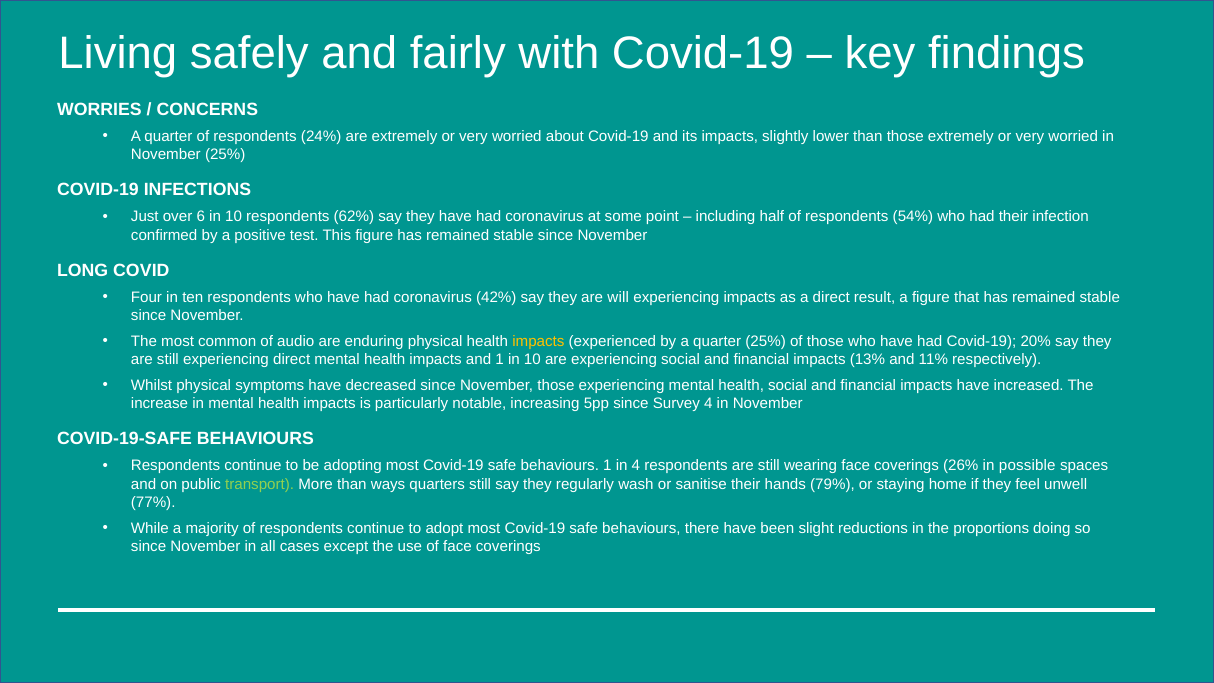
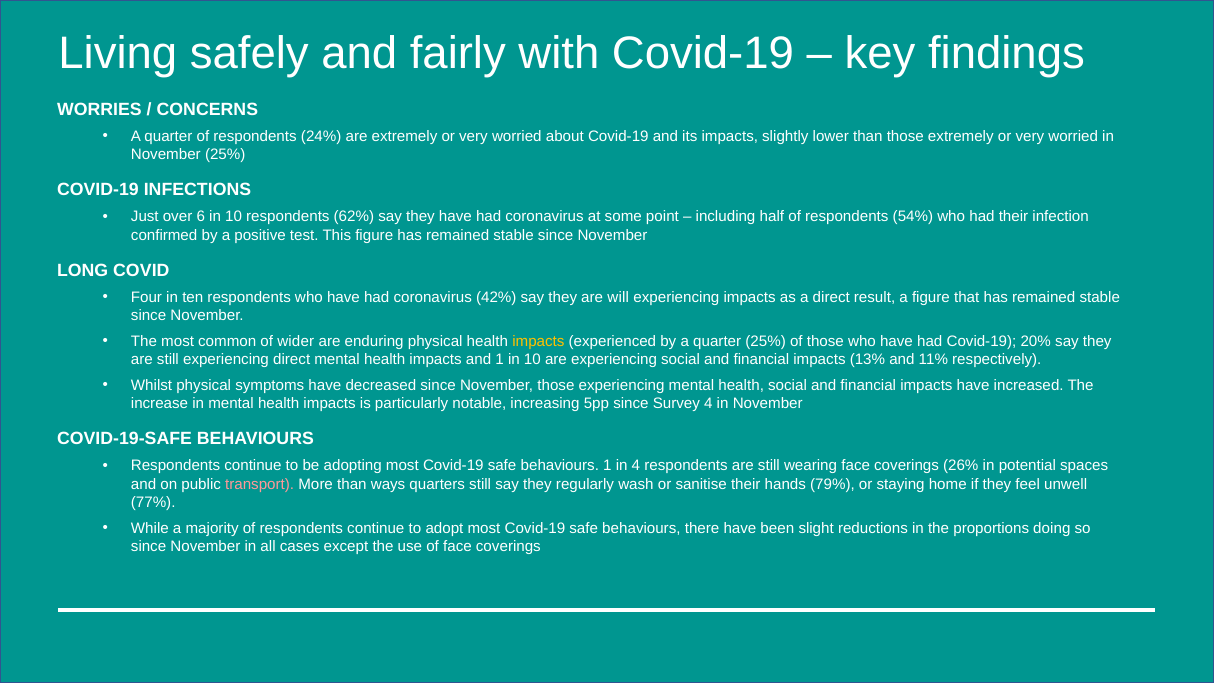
audio: audio -> wider (296, 341)
possible: possible -> potential (1027, 466)
transport colour: light green -> pink (260, 484)
